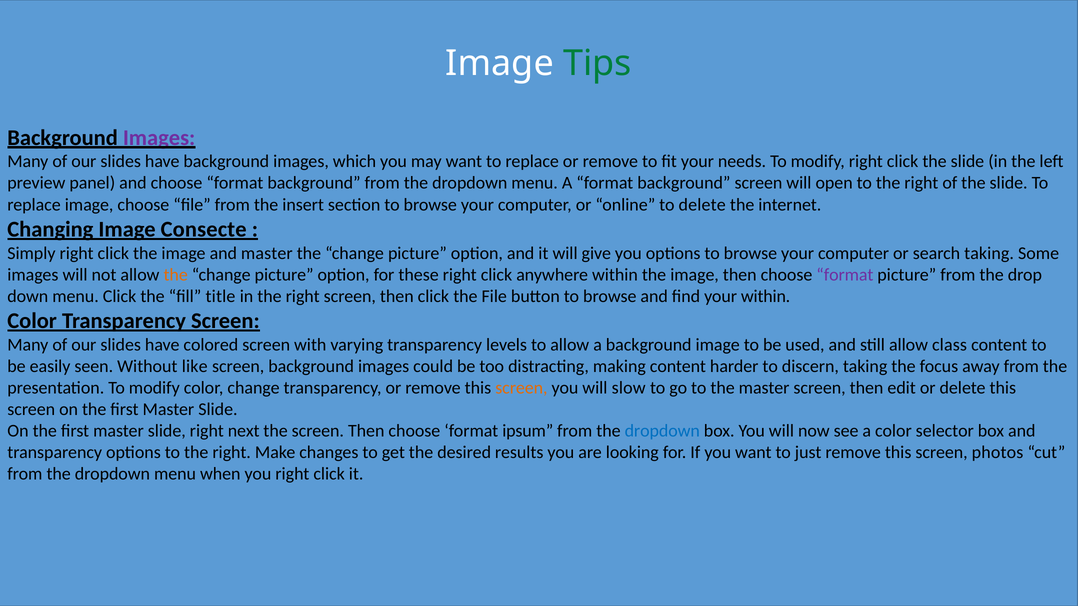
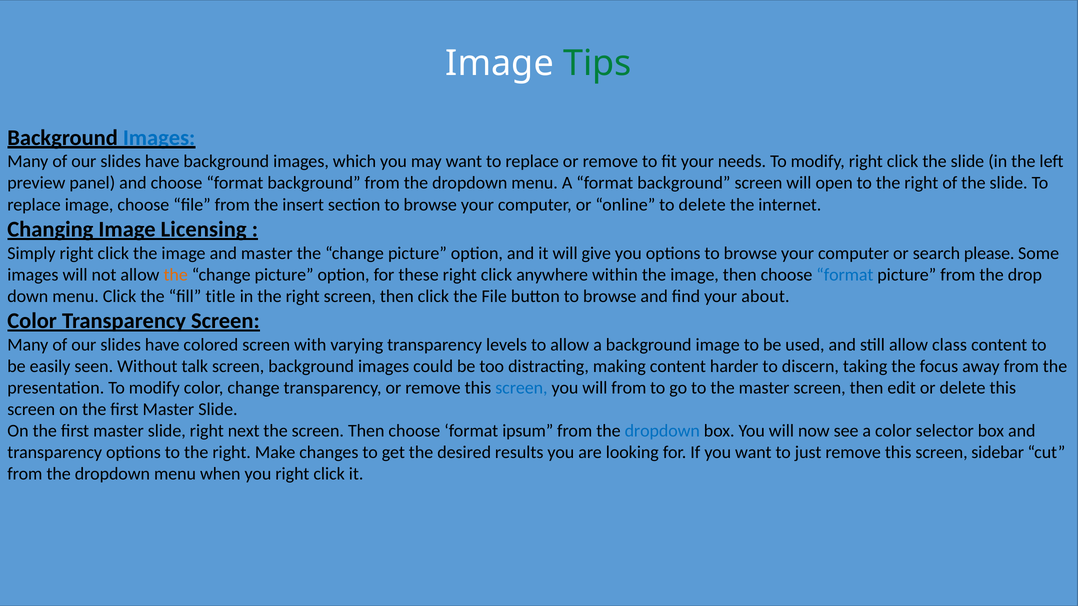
Images colour: purple -> blue (159, 138)
Consecte: Consecte -> Licensing (204, 229)
search taking: taking -> please (989, 253)
format colour: purple -> blue (845, 275)
your within: within -> about (765, 296)
like: like -> talk (195, 366)
screen colour: orange -> blue (521, 388)
will slow: slow -> from (629, 388)
photos: photos -> sidebar (998, 453)
